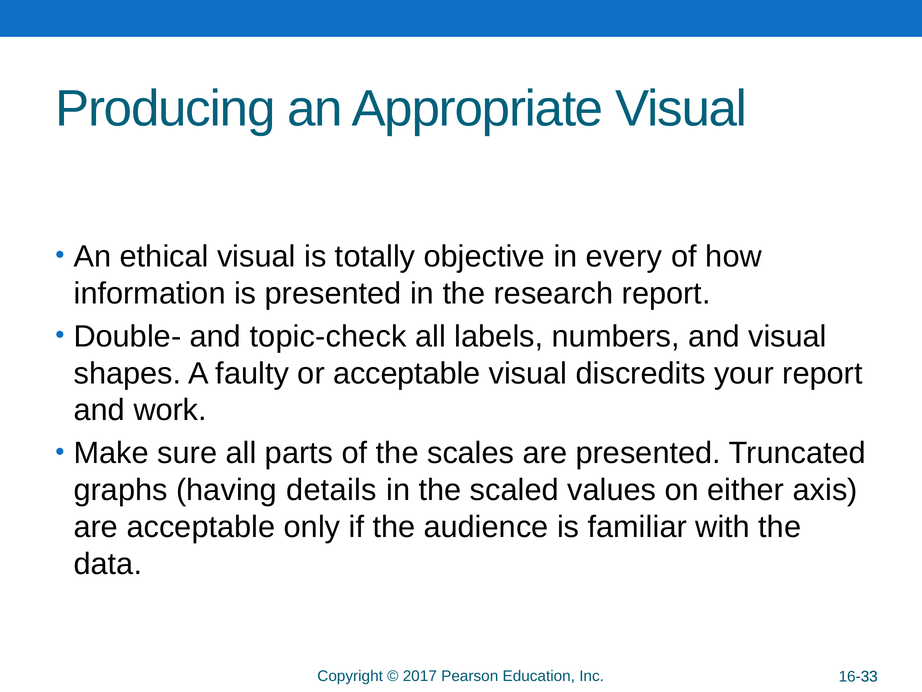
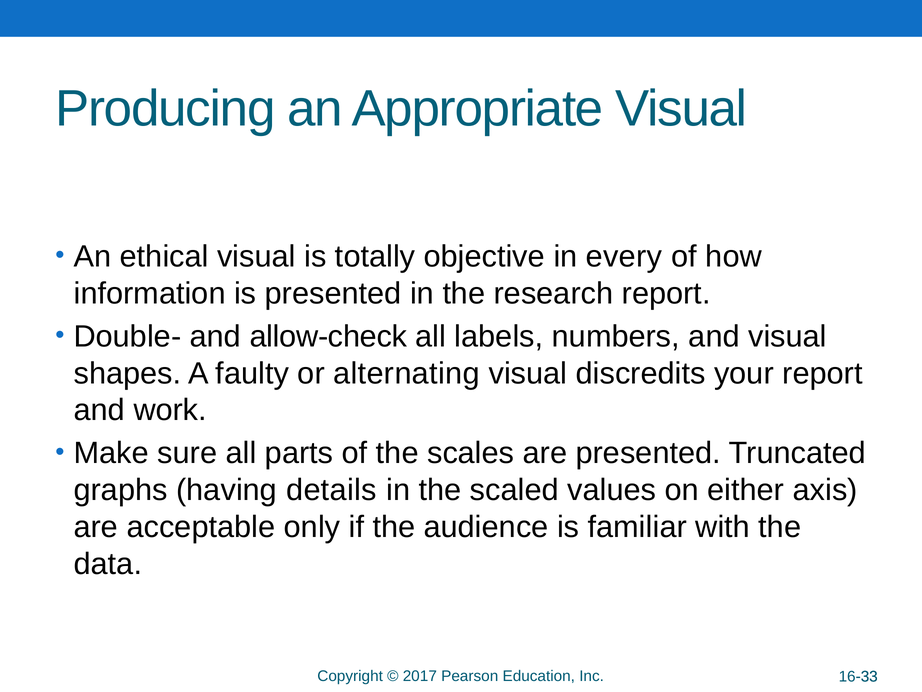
topic-check: topic-check -> allow-check (328, 336)
or acceptable: acceptable -> alternating (406, 373)
